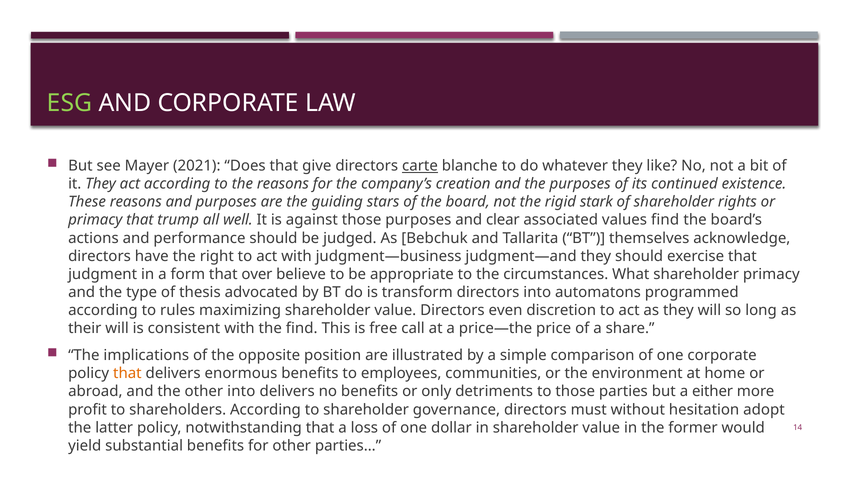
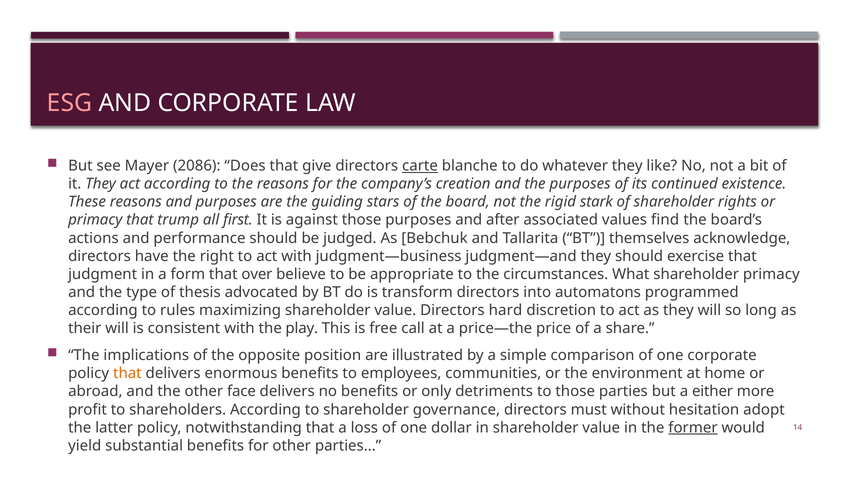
ESG colour: light green -> pink (70, 103)
2021: 2021 -> 2086 (197, 166)
well: well -> first (238, 220)
clear: clear -> after (503, 220)
even: even -> hard (505, 310)
the find: find -> play (302, 328)
other into: into -> face (241, 391)
former underline: none -> present (693, 427)
